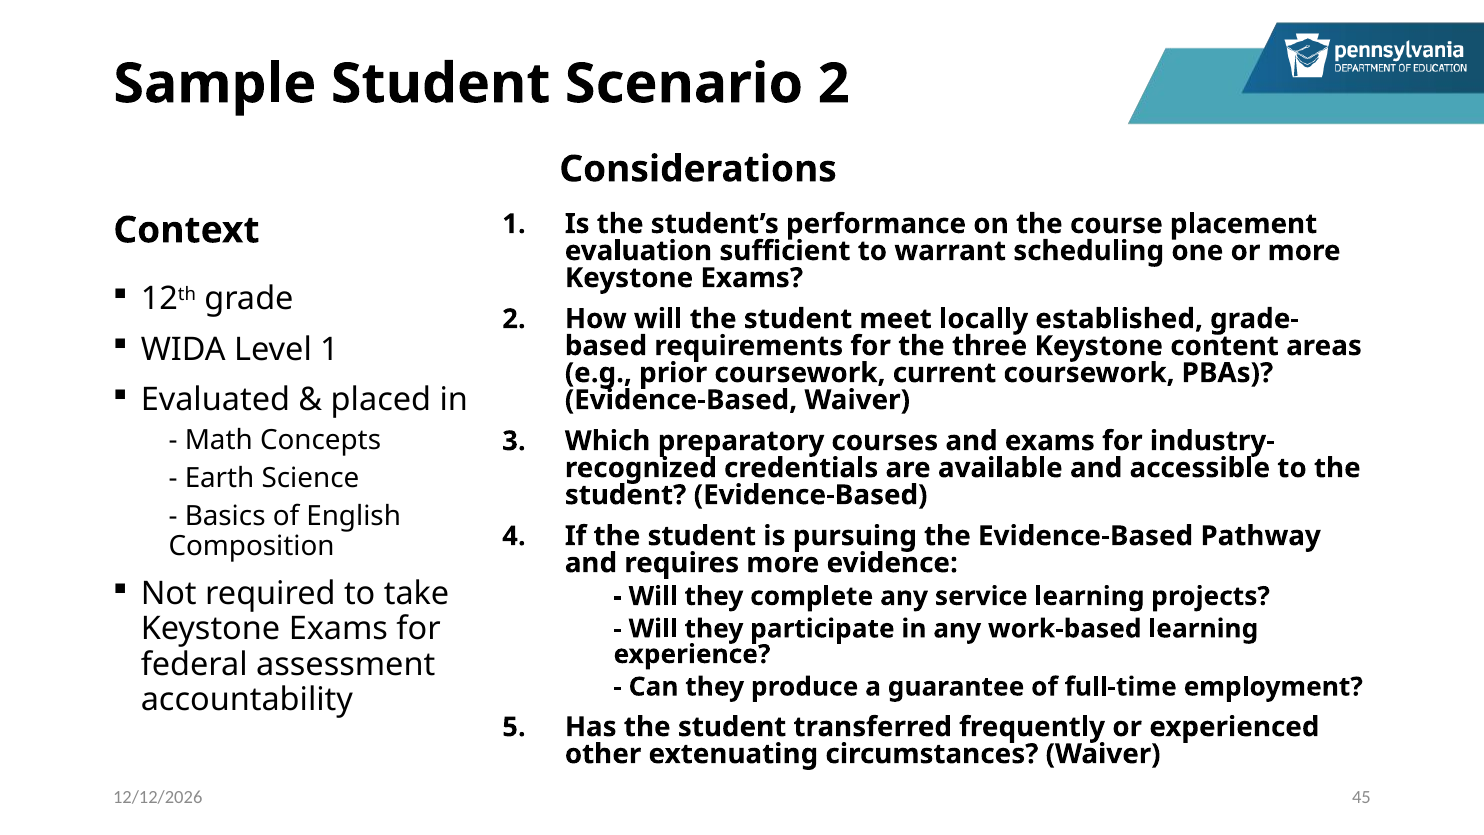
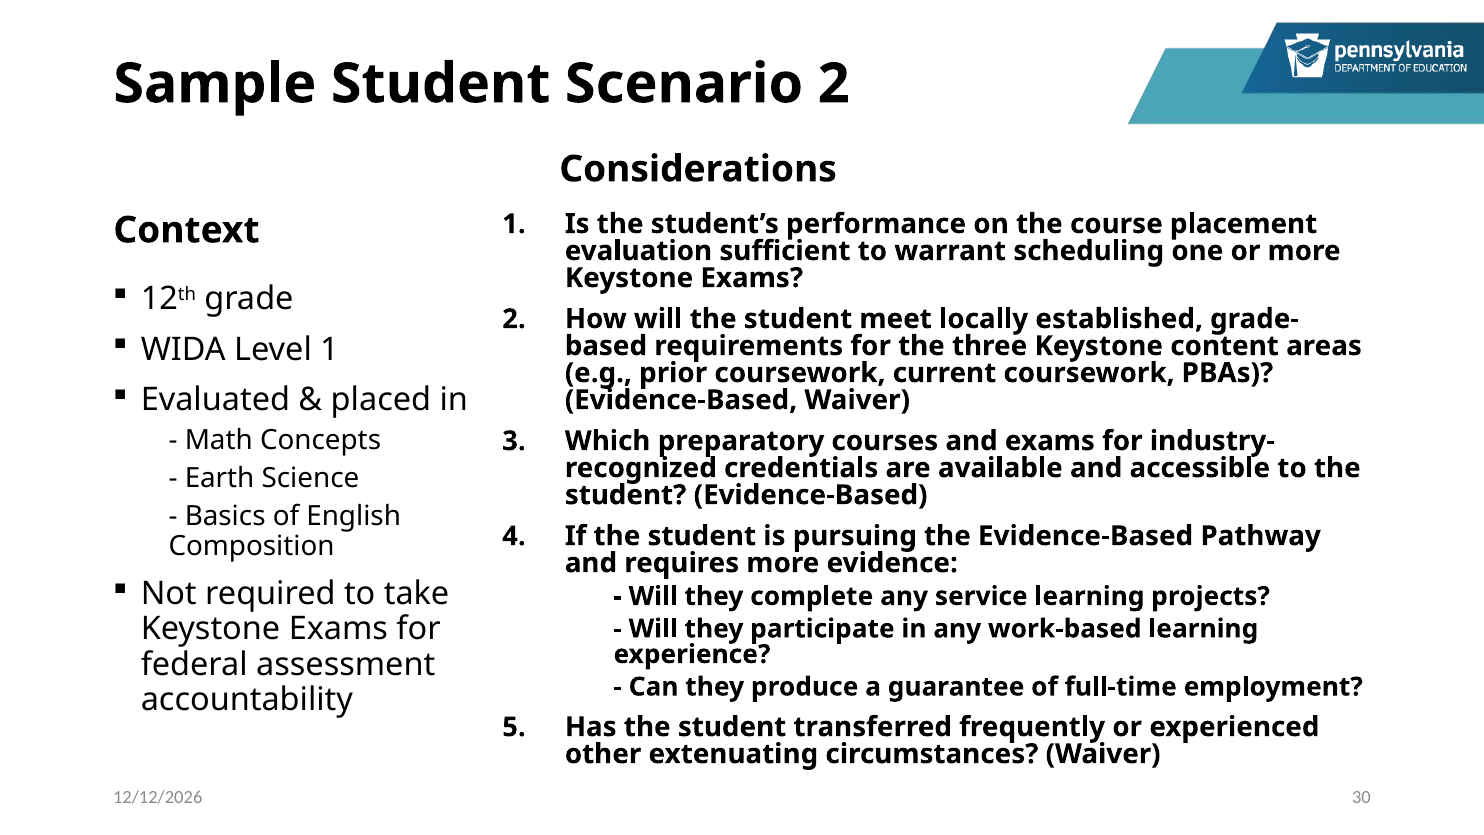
45: 45 -> 30 (1361, 797)
